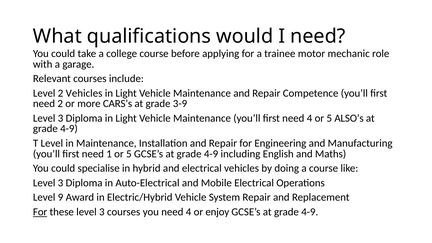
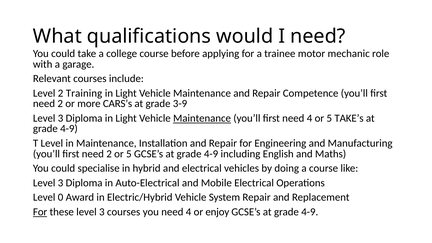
2 Vehicles: Vehicles -> Training (84, 93)
Maintenance underline: none -> present (202, 118)
ALSO’s: ALSO’s -> TAKE’s (349, 118)
1: 1 -> 2 (109, 154)
9: 9 -> 0 (61, 197)
